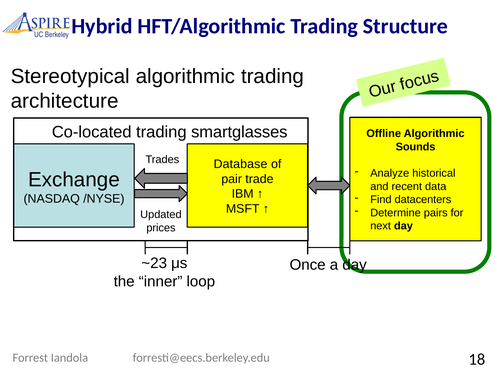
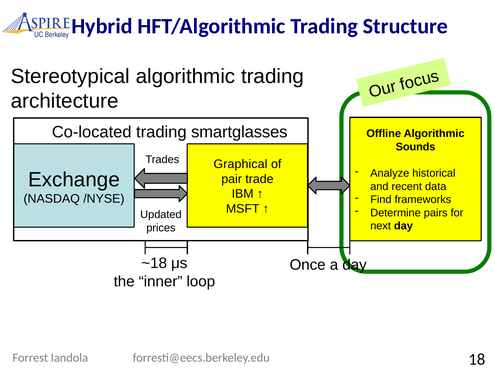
Database: Database -> Graphical (241, 164)
datacenters: datacenters -> frameworks (423, 200)
~23: ~23 -> ~18 (154, 263)
